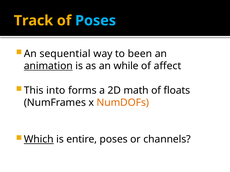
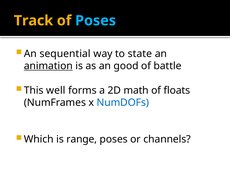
been: been -> state (140, 54)
while: while -> good (126, 66)
affect: affect -> battle (168, 66)
into: into -> well (56, 91)
NumDOFs colour: orange -> blue (123, 103)
Which underline: present -> none (39, 140)
entire: entire -> range (82, 140)
